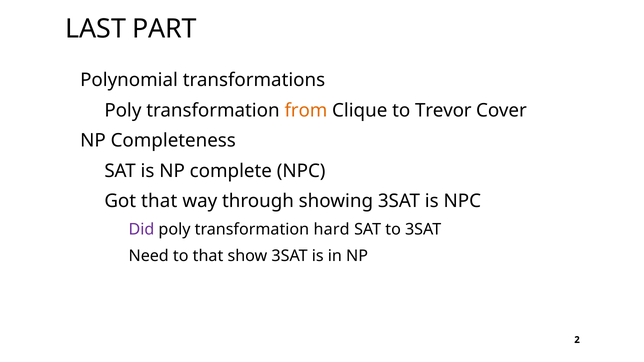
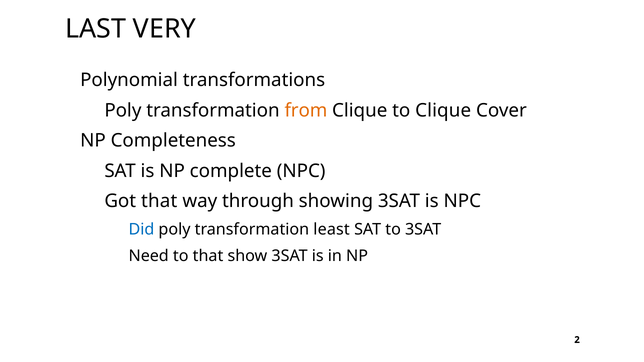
PART: PART -> VERY (164, 29)
to Trevor: Trevor -> Clique (443, 111)
Did colour: purple -> blue (141, 229)
hard: hard -> least (332, 229)
